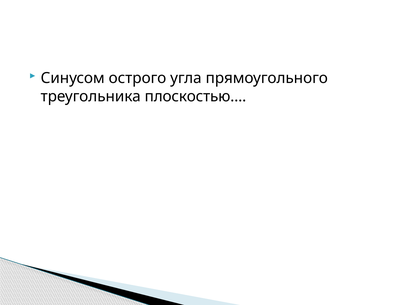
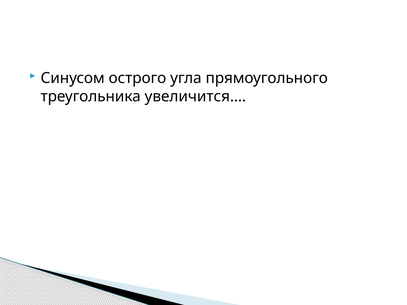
плоскостью…: плоскостью… -> увеличится… (195, 97)
